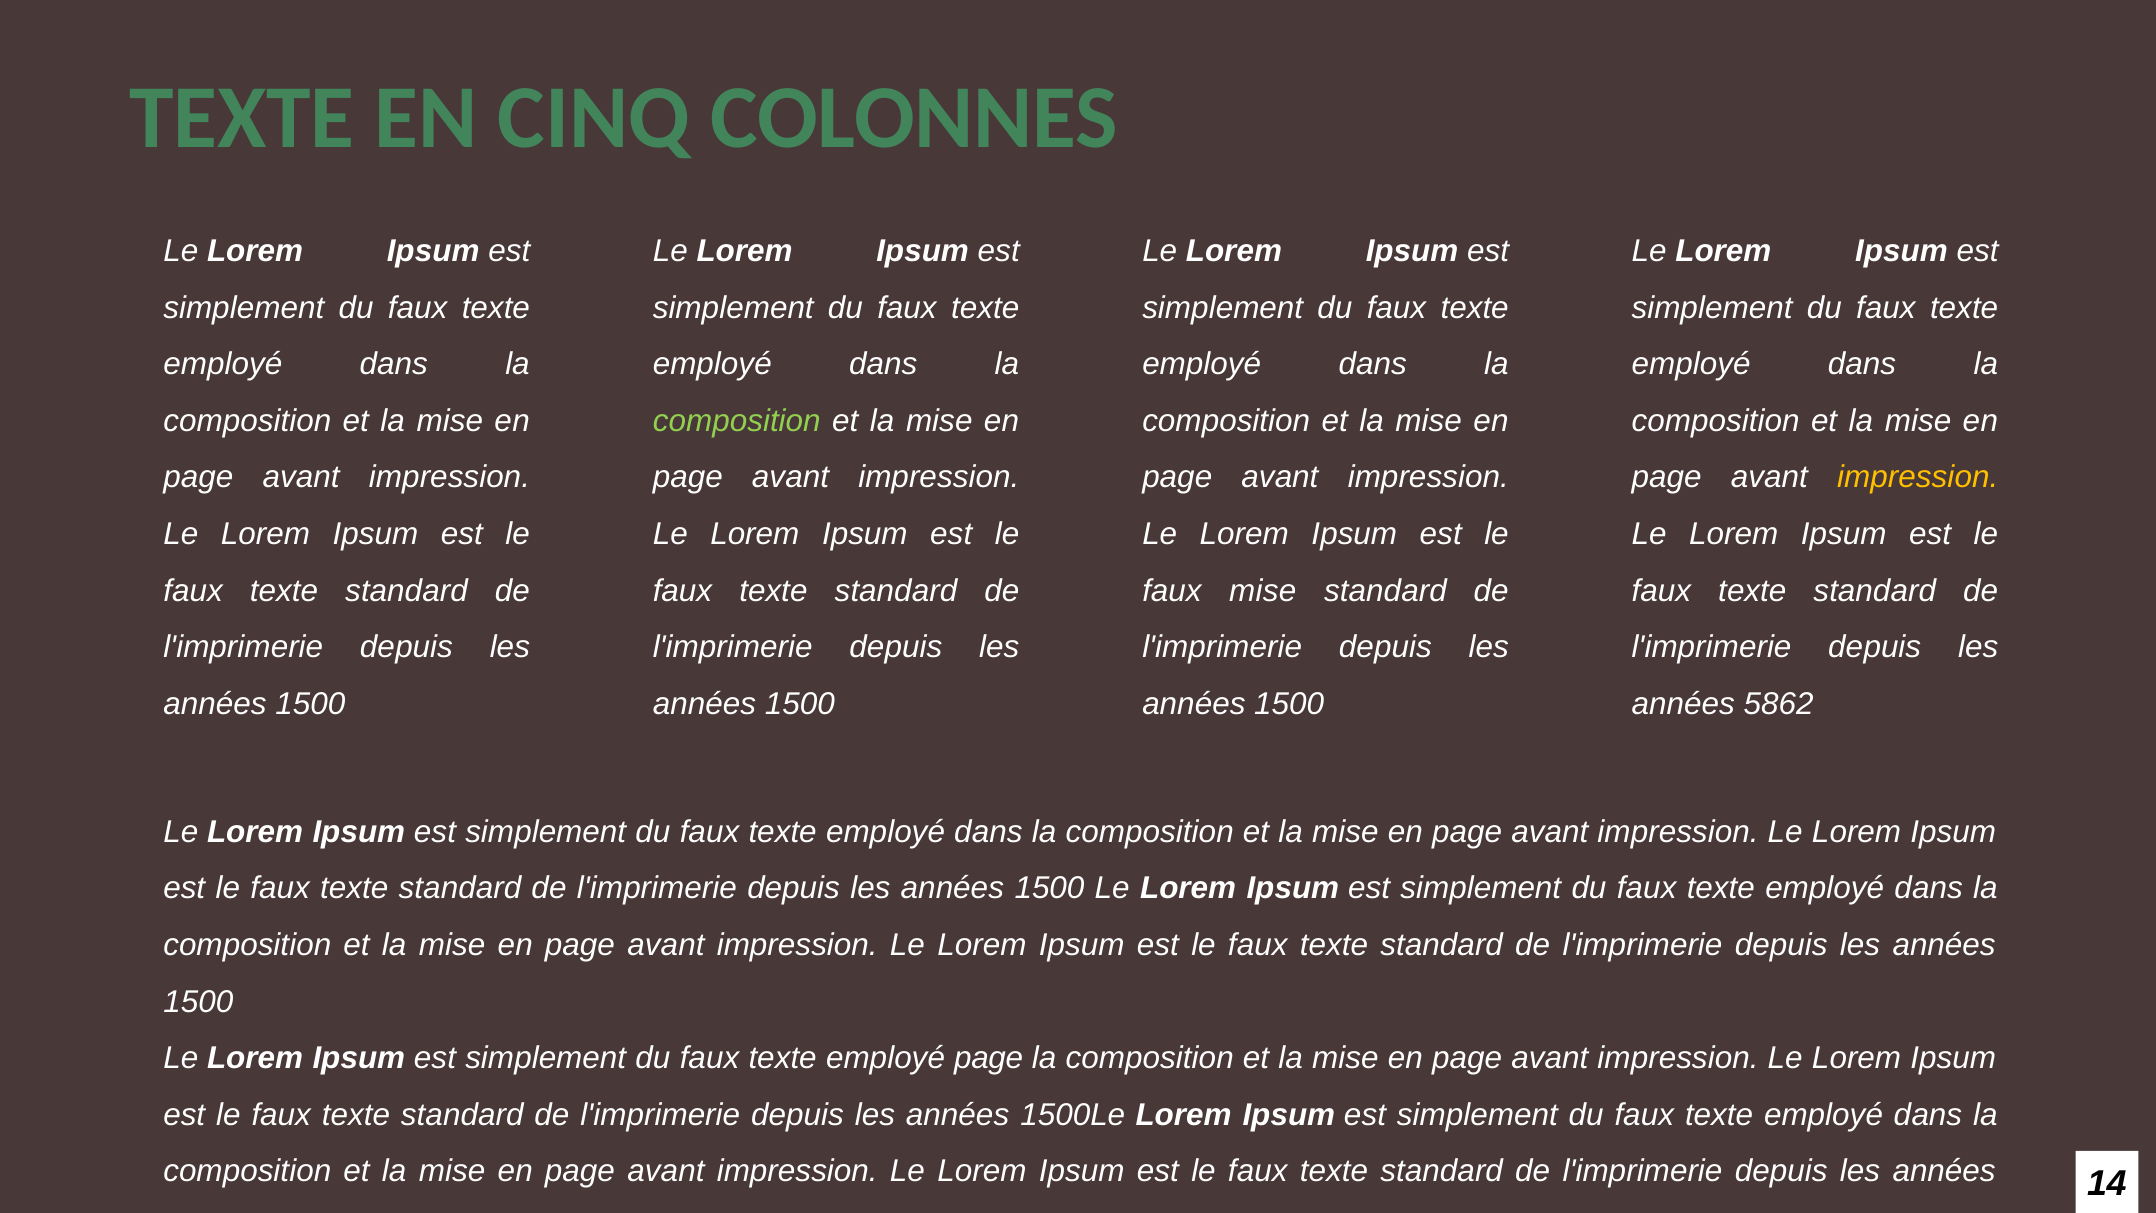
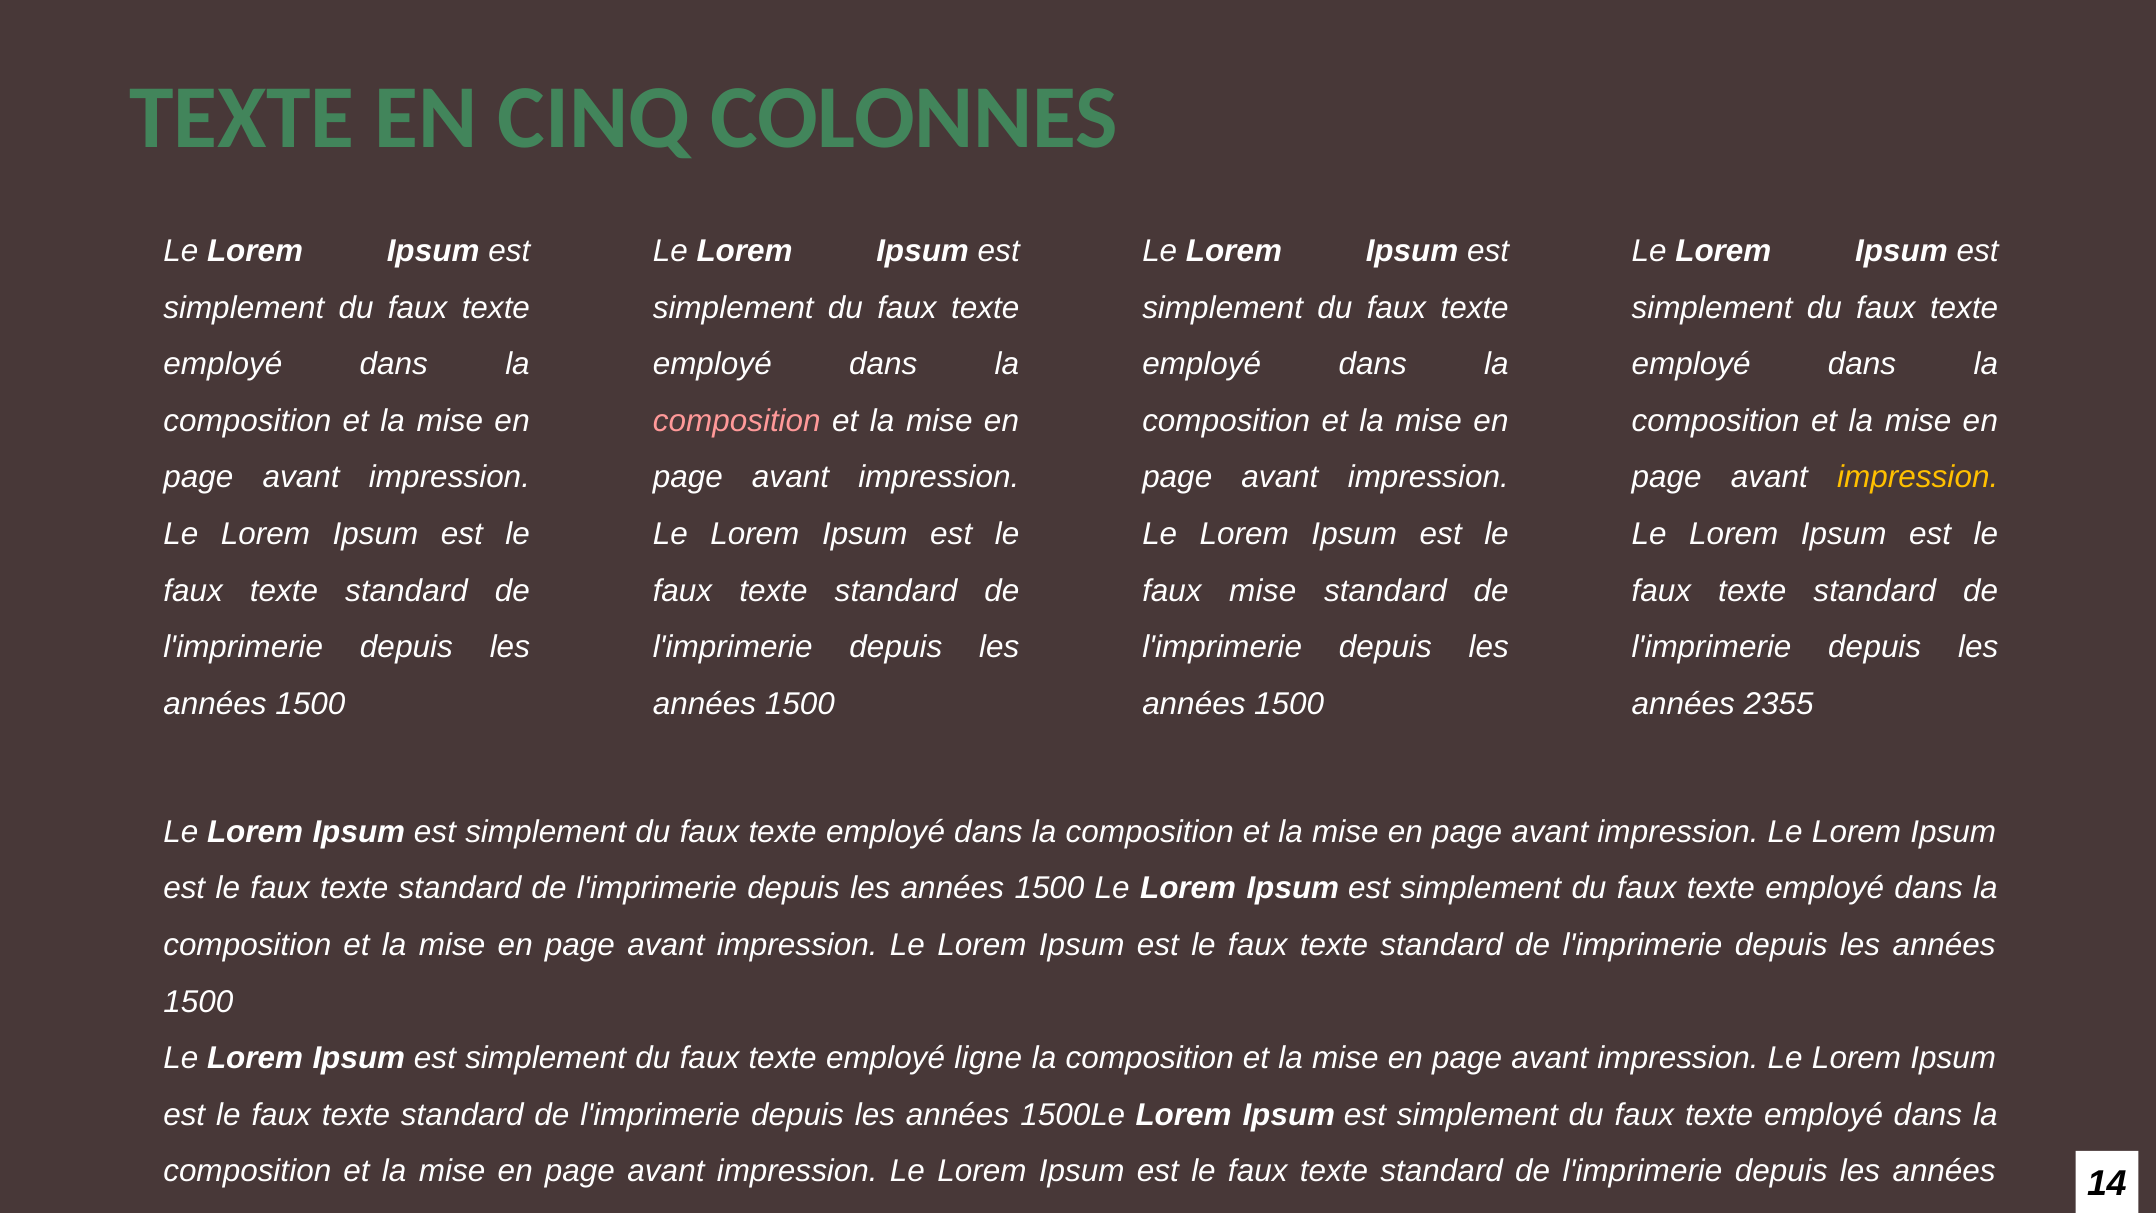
composition colour: light green -> pink (737, 421)
5862: 5862 -> 2355 (1779, 704)
employé page: page -> ligne (988, 1058)
